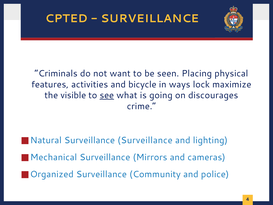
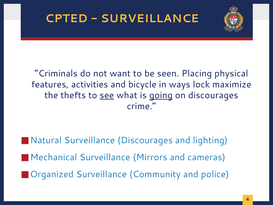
visible: visible -> thefts (73, 95)
going underline: none -> present (161, 95)
Surveillance Surveillance: Surveillance -> Discourages (145, 140)
